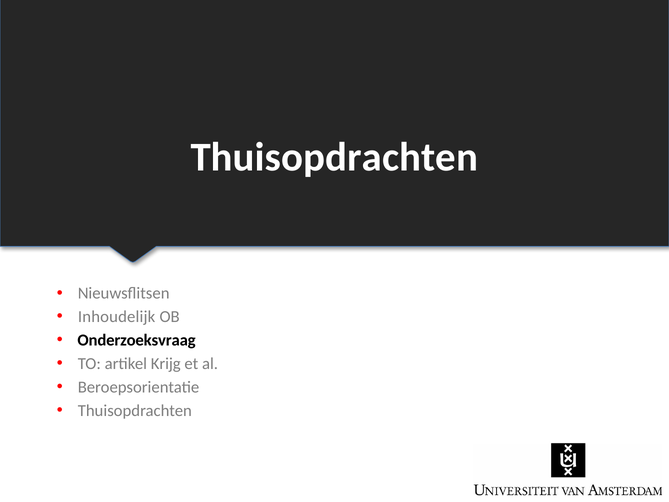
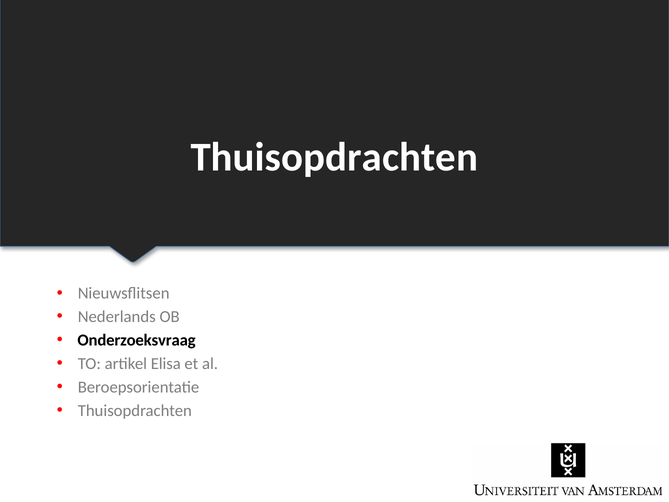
Inhoudelijk: Inhoudelijk -> Nederlands (117, 317)
Krijg: Krijg -> Elisa (166, 364)
